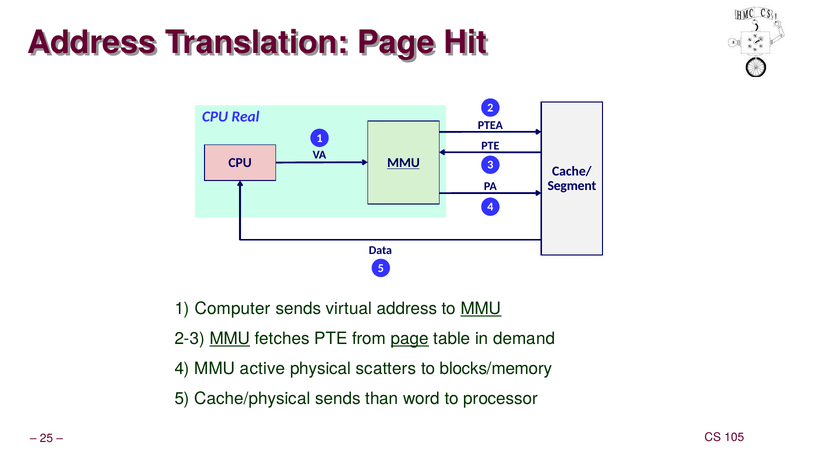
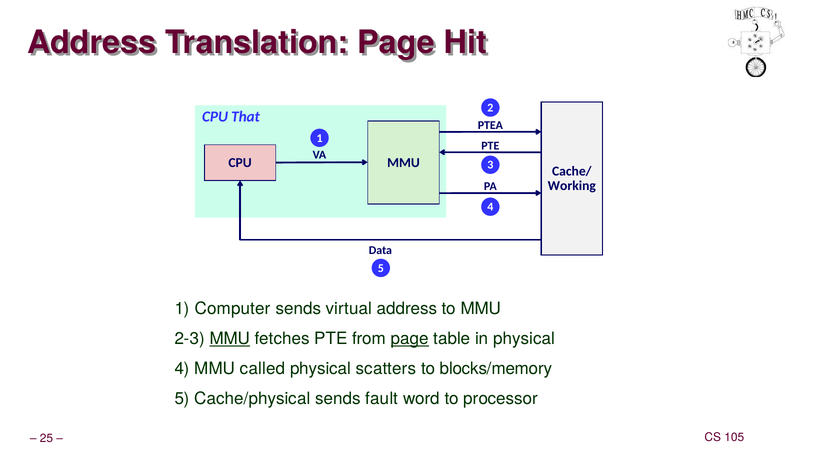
Real: Real -> That (246, 117)
MMU underline: present -> none (403, 163)
Segment: Segment -> Working (572, 186)
MMU underline: present -> none (481, 309)
in demand: demand -> physical (524, 339)
active: active -> called (263, 369)
than: than -> fault (382, 399)
